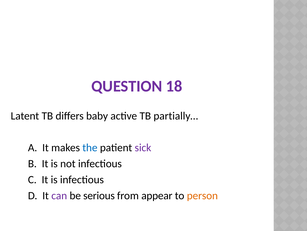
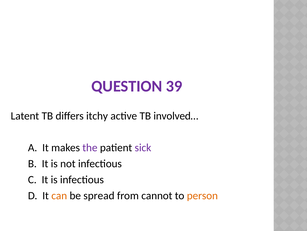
18: 18 -> 39 (174, 86)
baby: baby -> itchy (97, 115)
partially…: partially… -> involved… (176, 115)
the colour: blue -> purple (90, 147)
can colour: purple -> orange (59, 195)
serious: serious -> spread (99, 195)
appear: appear -> cannot (157, 195)
